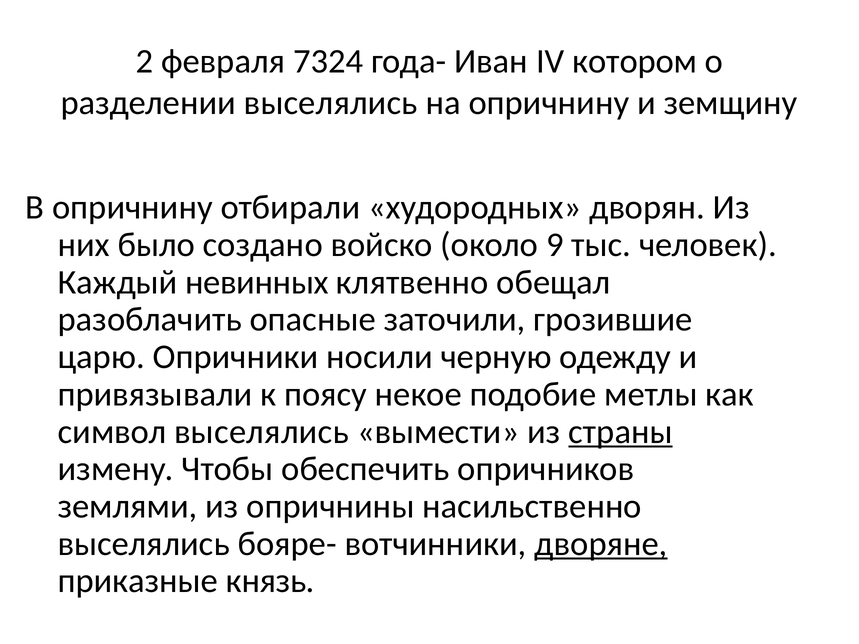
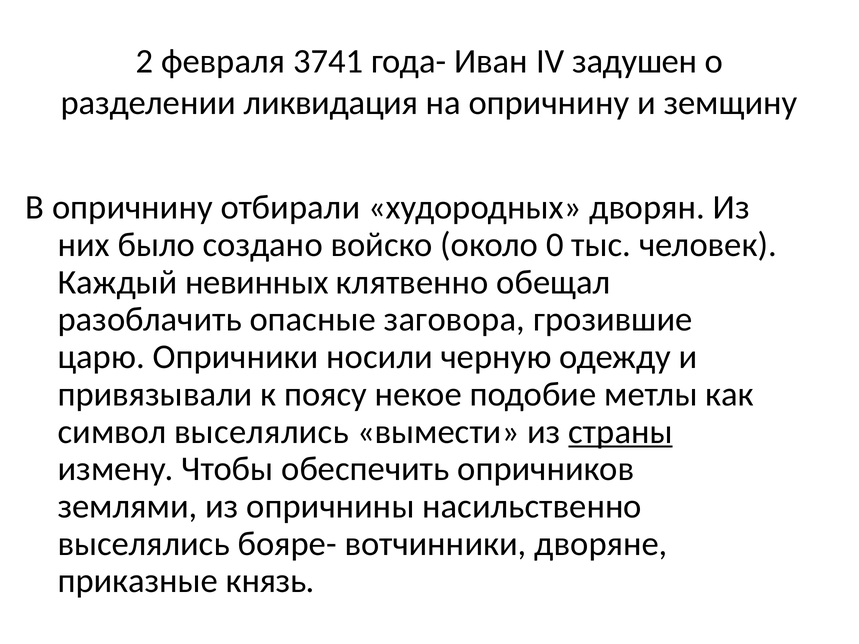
7324: 7324 -> 3741 (328, 61)
котором: котором -> задушен (635, 61)
разделении выселялись: выселялись -> ликвидация (331, 103)
9: 9 -> 0 (555, 245)
заточили: заточили -> заговора (454, 320)
дворяне underline: present -> none (601, 544)
